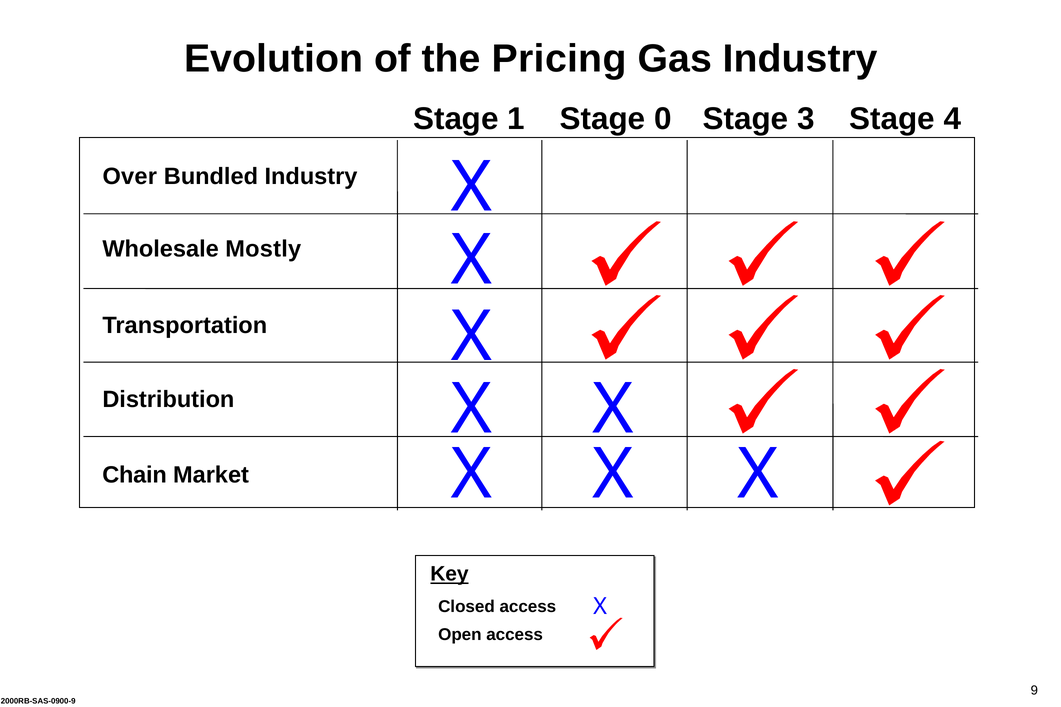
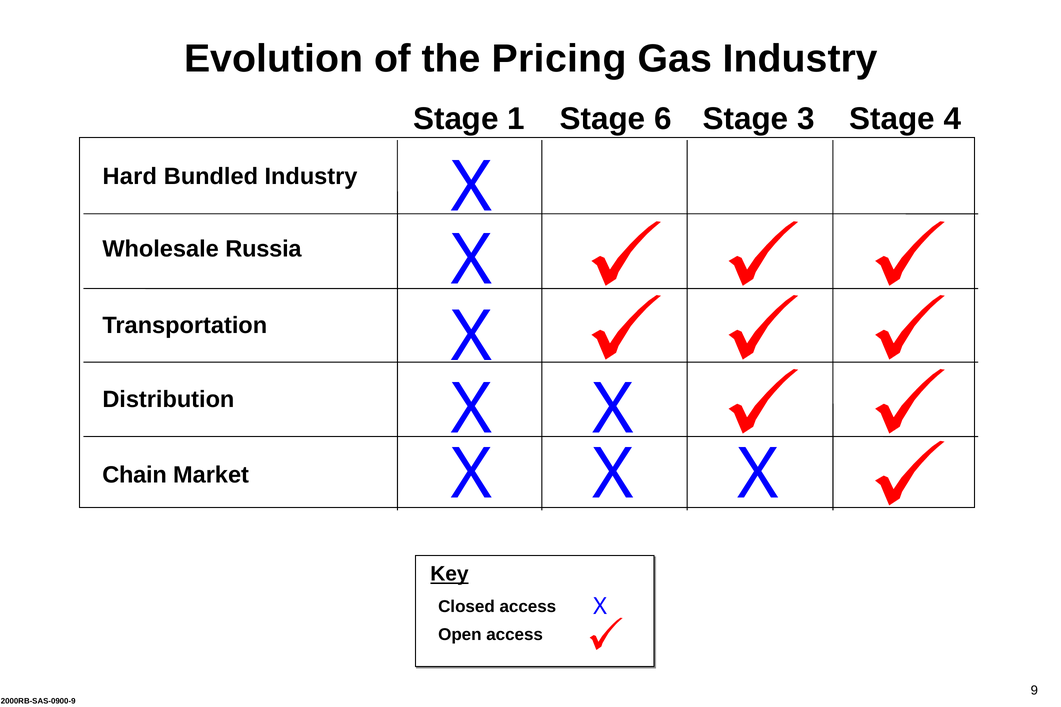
0: 0 -> 6 (663, 119)
Over: Over -> Hard (130, 176)
Mostly: Mostly -> Russia (263, 249)
